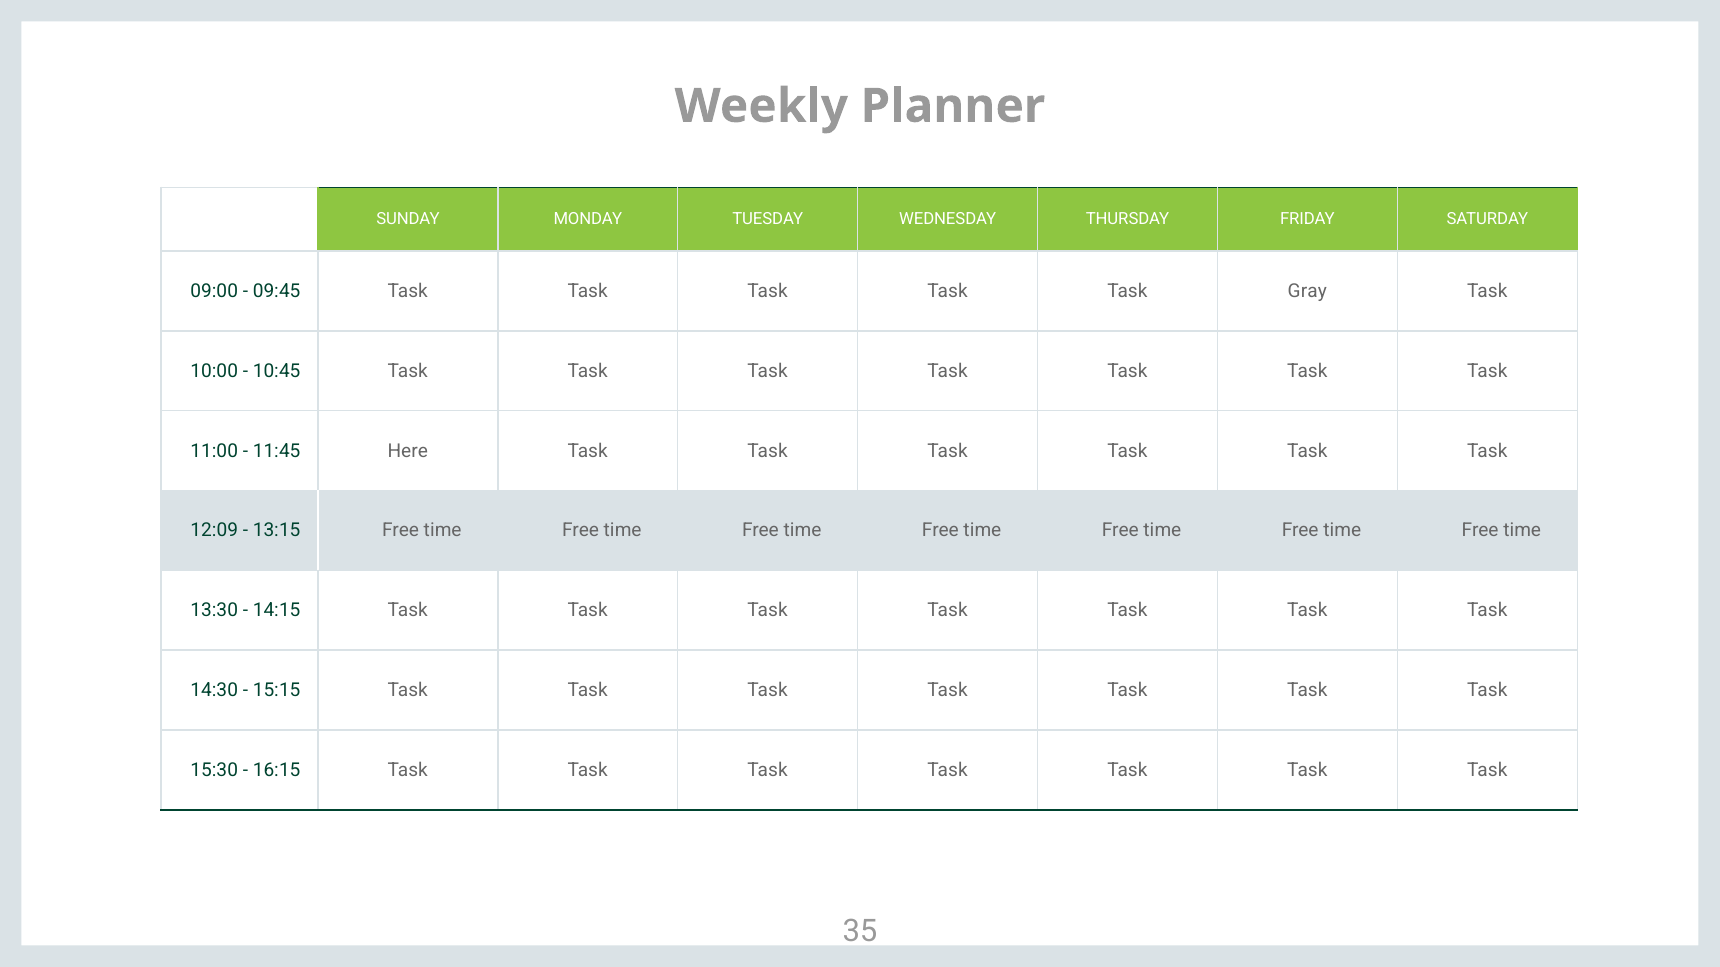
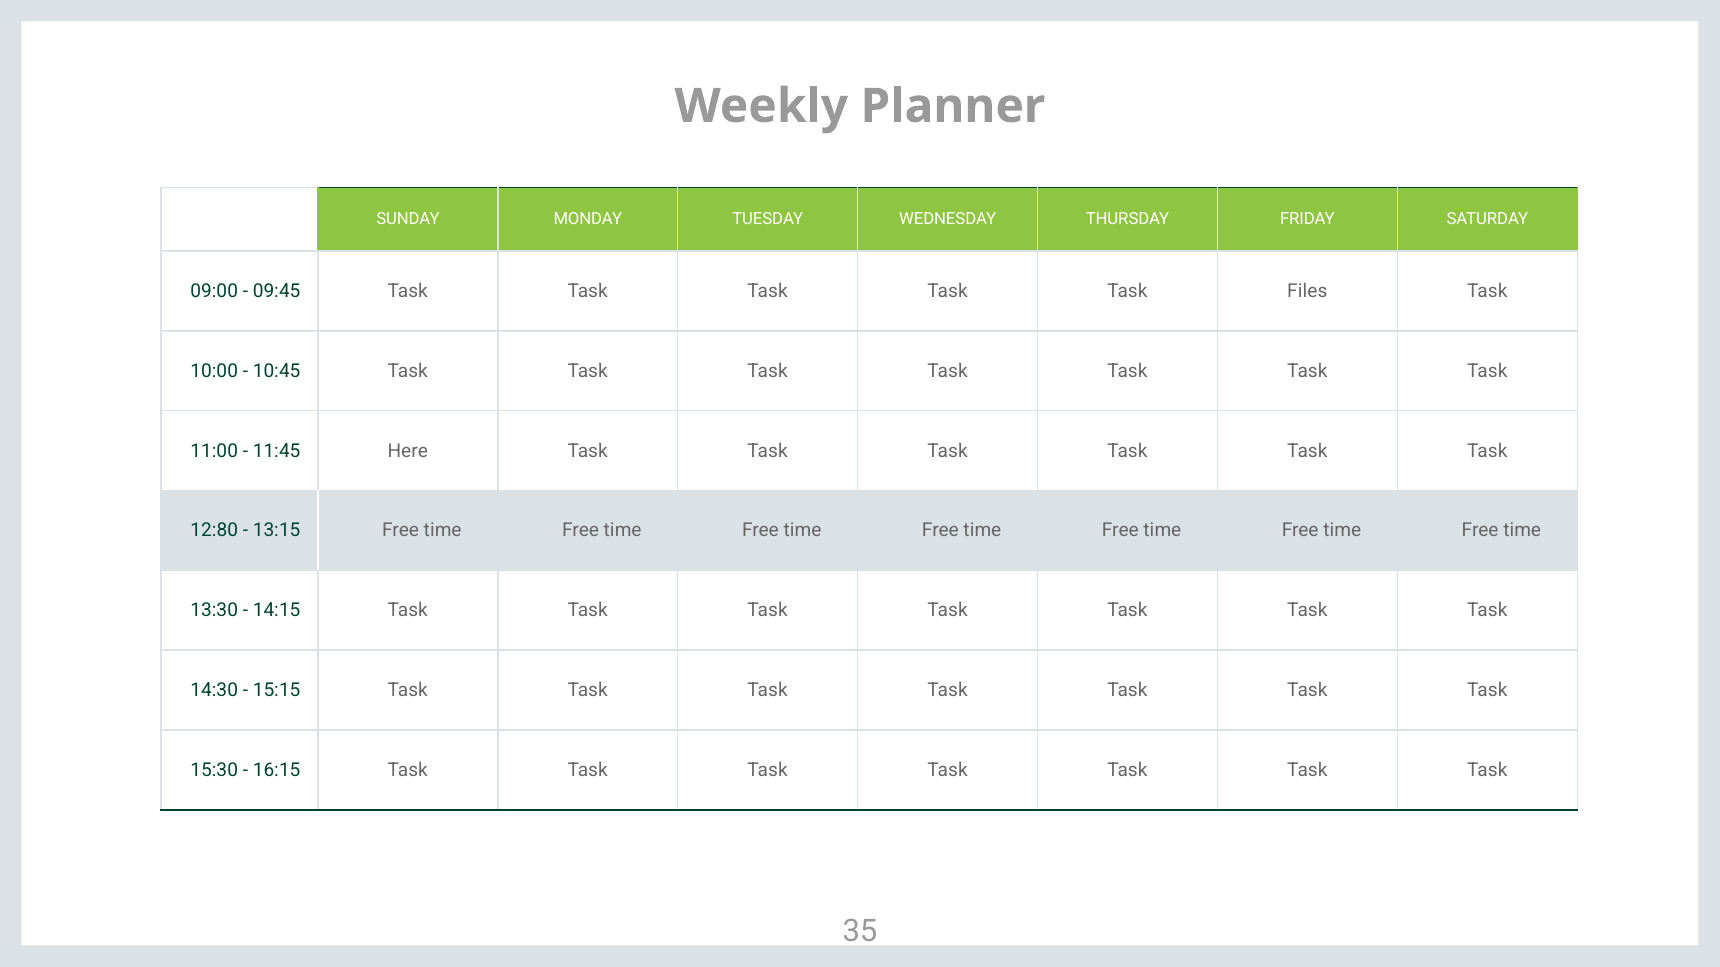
Gray: Gray -> Files (1307, 291)
12:09: 12:09 -> 12:80 (214, 531)
